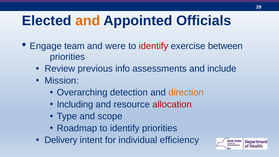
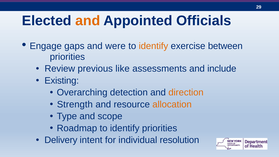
team: team -> gaps (74, 46)
identify colour: red -> orange (153, 46)
info: info -> like (123, 69)
Mission: Mission -> Existing (62, 81)
Including: Including -> Strength (75, 104)
allocation colour: red -> orange (172, 104)
efficiency: efficiency -> resolution (179, 140)
